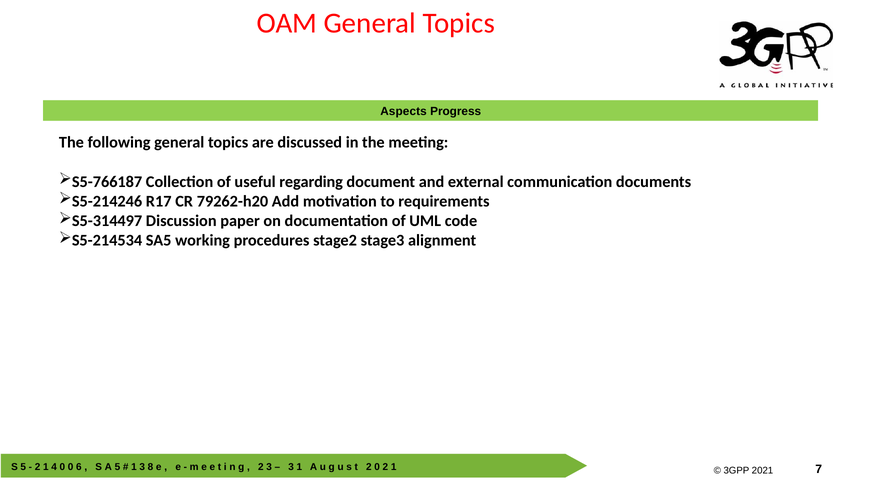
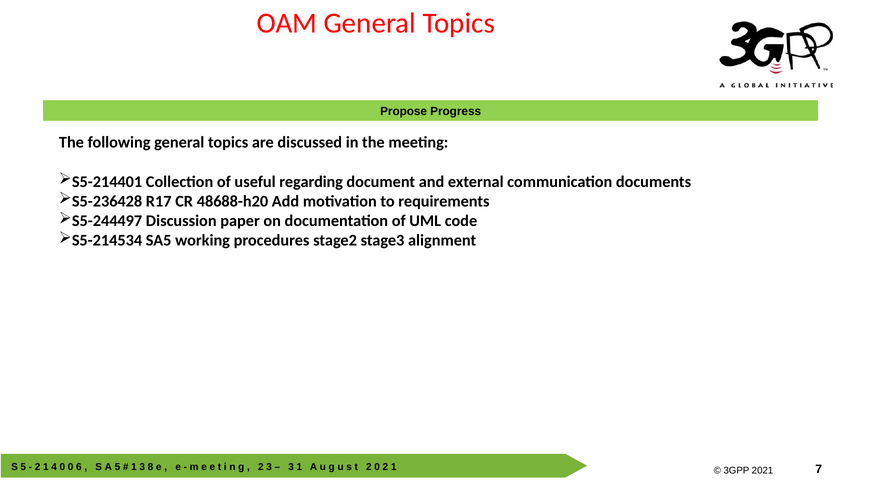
Aspects: Aspects -> Propose (404, 111)
S5-766187: S5-766187 -> S5-214401 (107, 182)
S5-214246: S5-214246 -> S5-236428 (107, 201)
79262-h20: 79262-h20 -> 48688-h20 (232, 201)
S5-314497: S5-314497 -> S5-244497 (107, 221)
